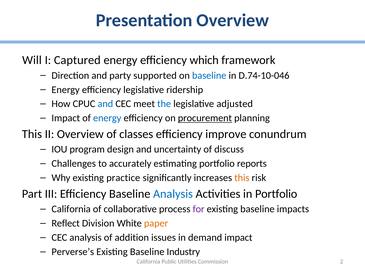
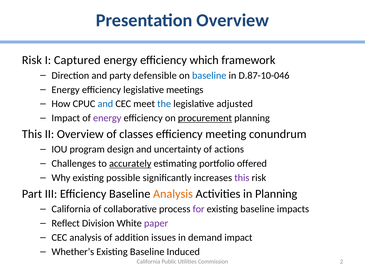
Will: Will -> Risk (32, 60)
supported: supported -> defensible (155, 75)
D.74-10-046: D.74-10-046 -> D.87-10-046 (264, 75)
ridership: ridership -> meetings (185, 90)
energy colour: blue -> purple (107, 118)
improve: improve -> meeting (226, 134)
discuss: discuss -> actions (229, 149)
accurately underline: none -> present (130, 163)
reports: reports -> offered (252, 163)
practice: practice -> possible (123, 178)
this colour: orange -> purple (242, 178)
Analysis colour: blue -> orange (173, 194)
in Portfolio: Portfolio -> Planning (276, 194)
paper colour: orange -> purple (156, 223)
Perverse’s: Perverse’s -> Whether’s (73, 252)
Industry: Industry -> Induced (183, 252)
